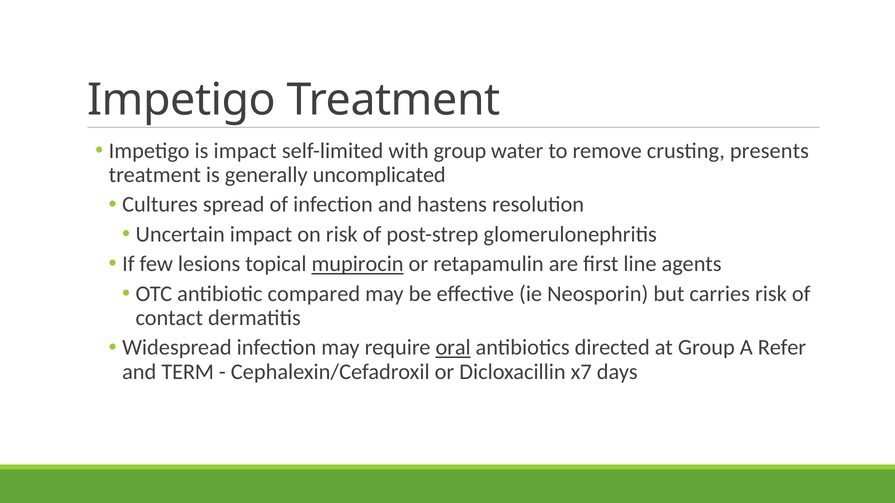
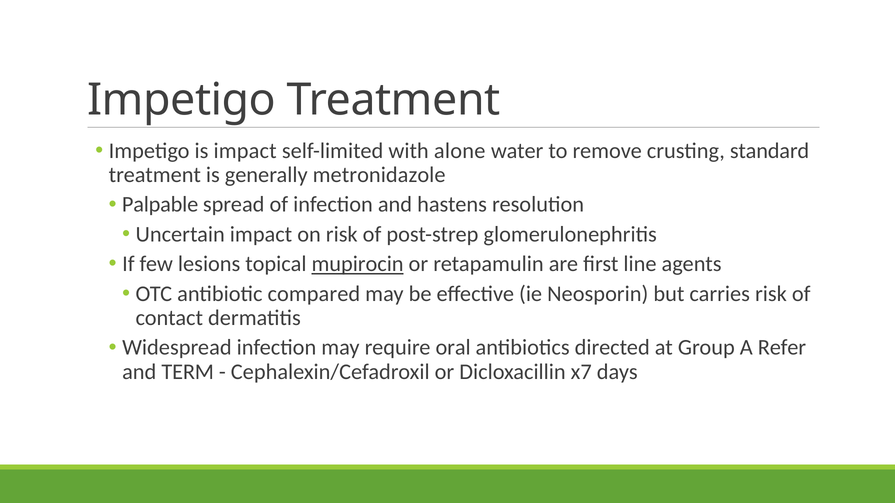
with group: group -> alone (460, 151)
presents: presents -> standard (770, 151)
uncomplicated: uncomplicated -> metronidazole (379, 175)
Cultures: Cultures -> Palpable (160, 205)
oral underline: present -> none (453, 348)
